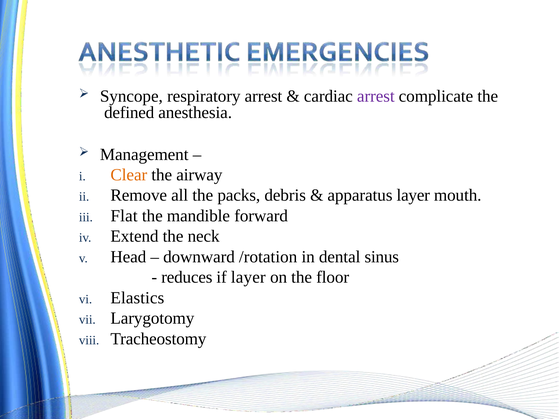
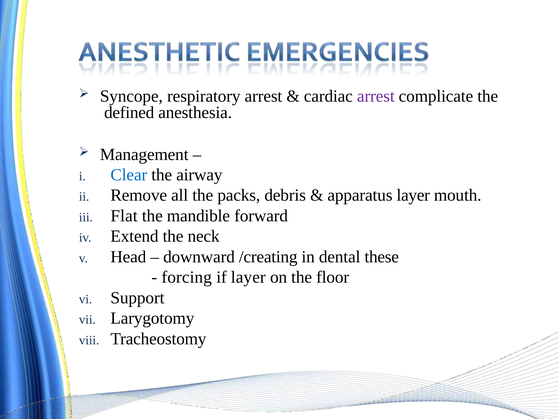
Clear colour: orange -> blue (129, 175)
/rotation: /rotation -> /creating (268, 257)
sinus: sinus -> these (382, 257)
reduces: reduces -> forcing (187, 277)
Elastics: Elastics -> Support (137, 298)
